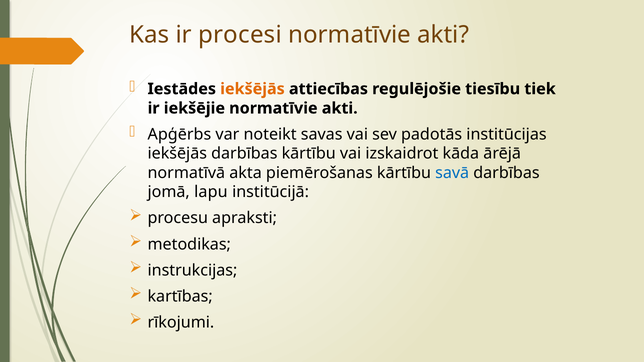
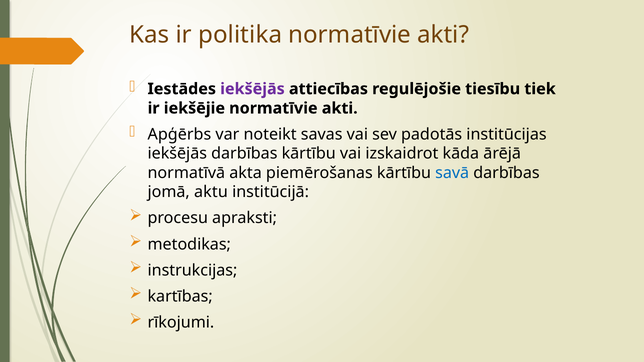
procesi: procesi -> politika (240, 35)
iekšējās colour: orange -> purple (252, 89)
lapu: lapu -> aktu (211, 192)
